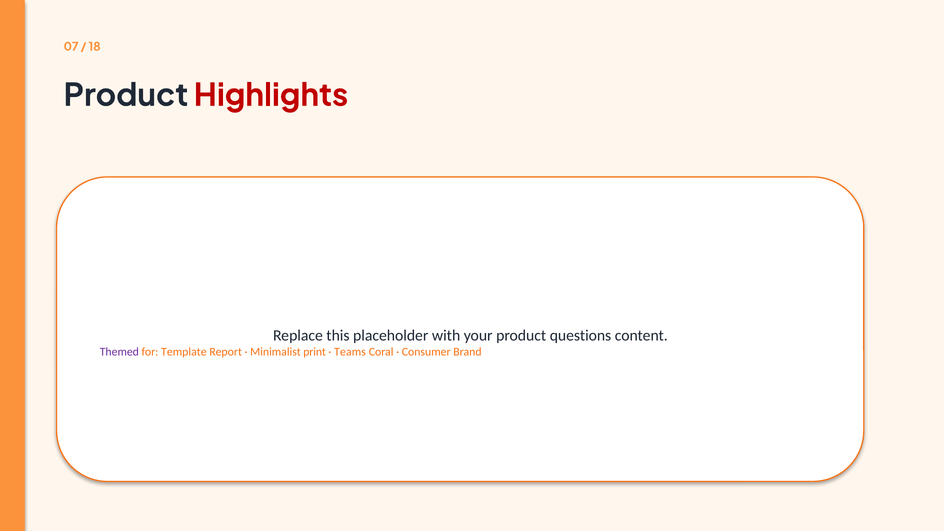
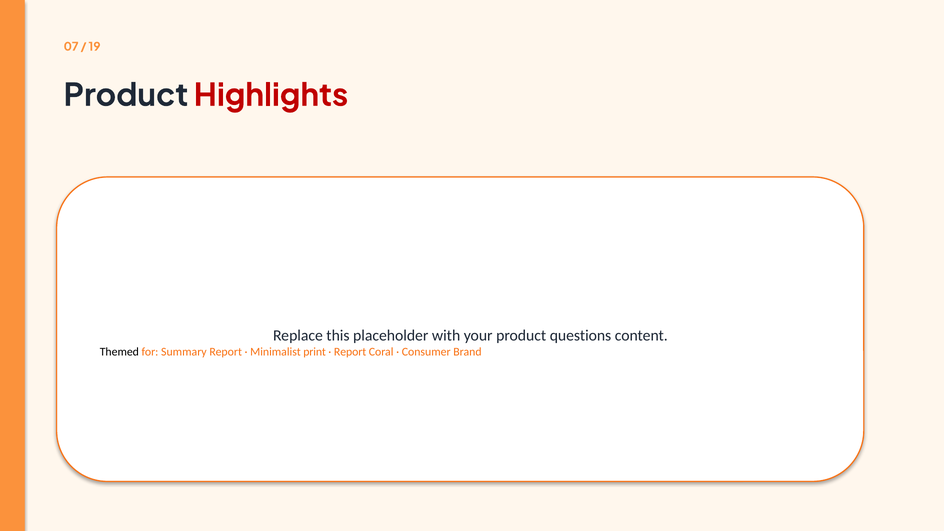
18: 18 -> 19 (95, 47)
Themed colour: purple -> black (119, 352)
Template: Template -> Summary (184, 352)
Teams: Teams -> Report (350, 352)
